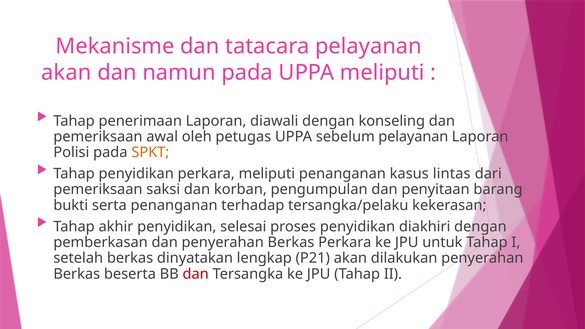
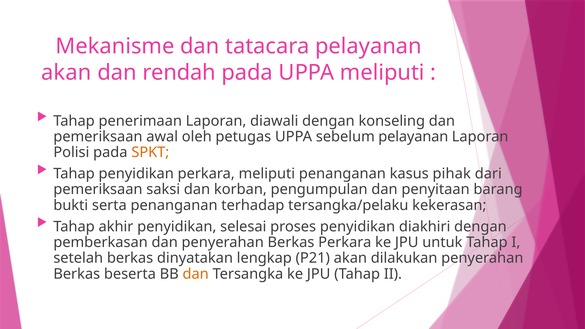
namun: namun -> rendah (179, 72)
lintas: lintas -> pihak (452, 174)
dan colour: red -> orange (196, 274)
